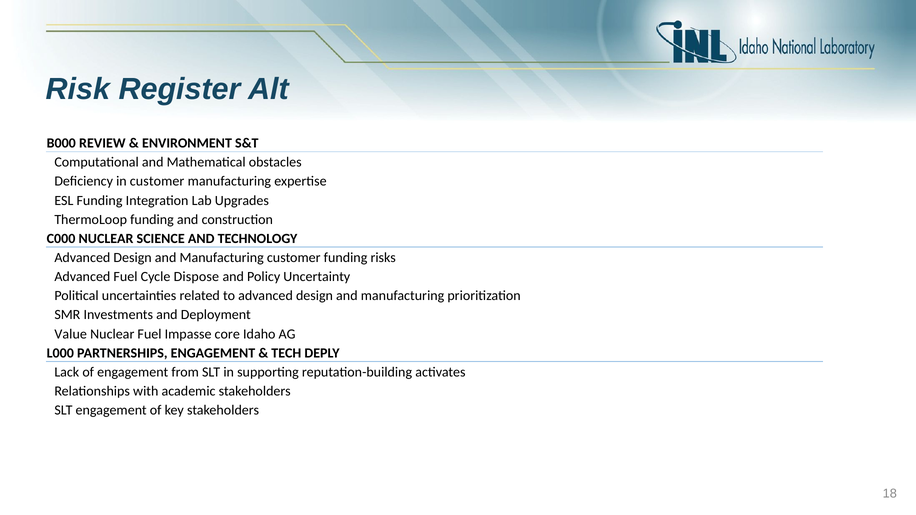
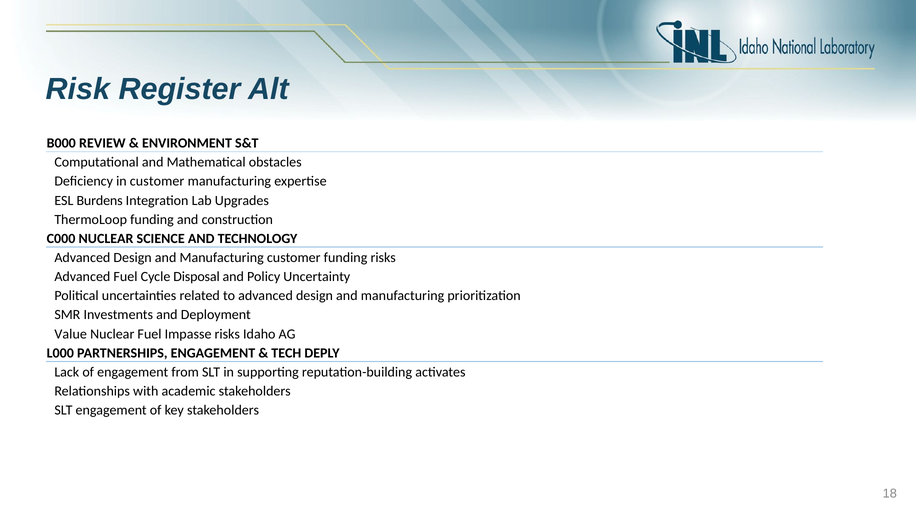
ESL Funding: Funding -> Burdens (100, 201)
Dispose: Dispose -> Disposal (197, 277)
Impasse core: core -> risks (227, 334)
